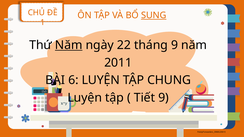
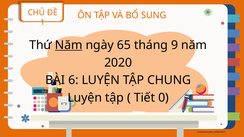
SUNG underline: present -> none (154, 15)
22: 22 -> 65 (124, 45)
2011: 2011 -> 2020 (118, 63)
Tiết 9: 9 -> 0 (164, 98)
